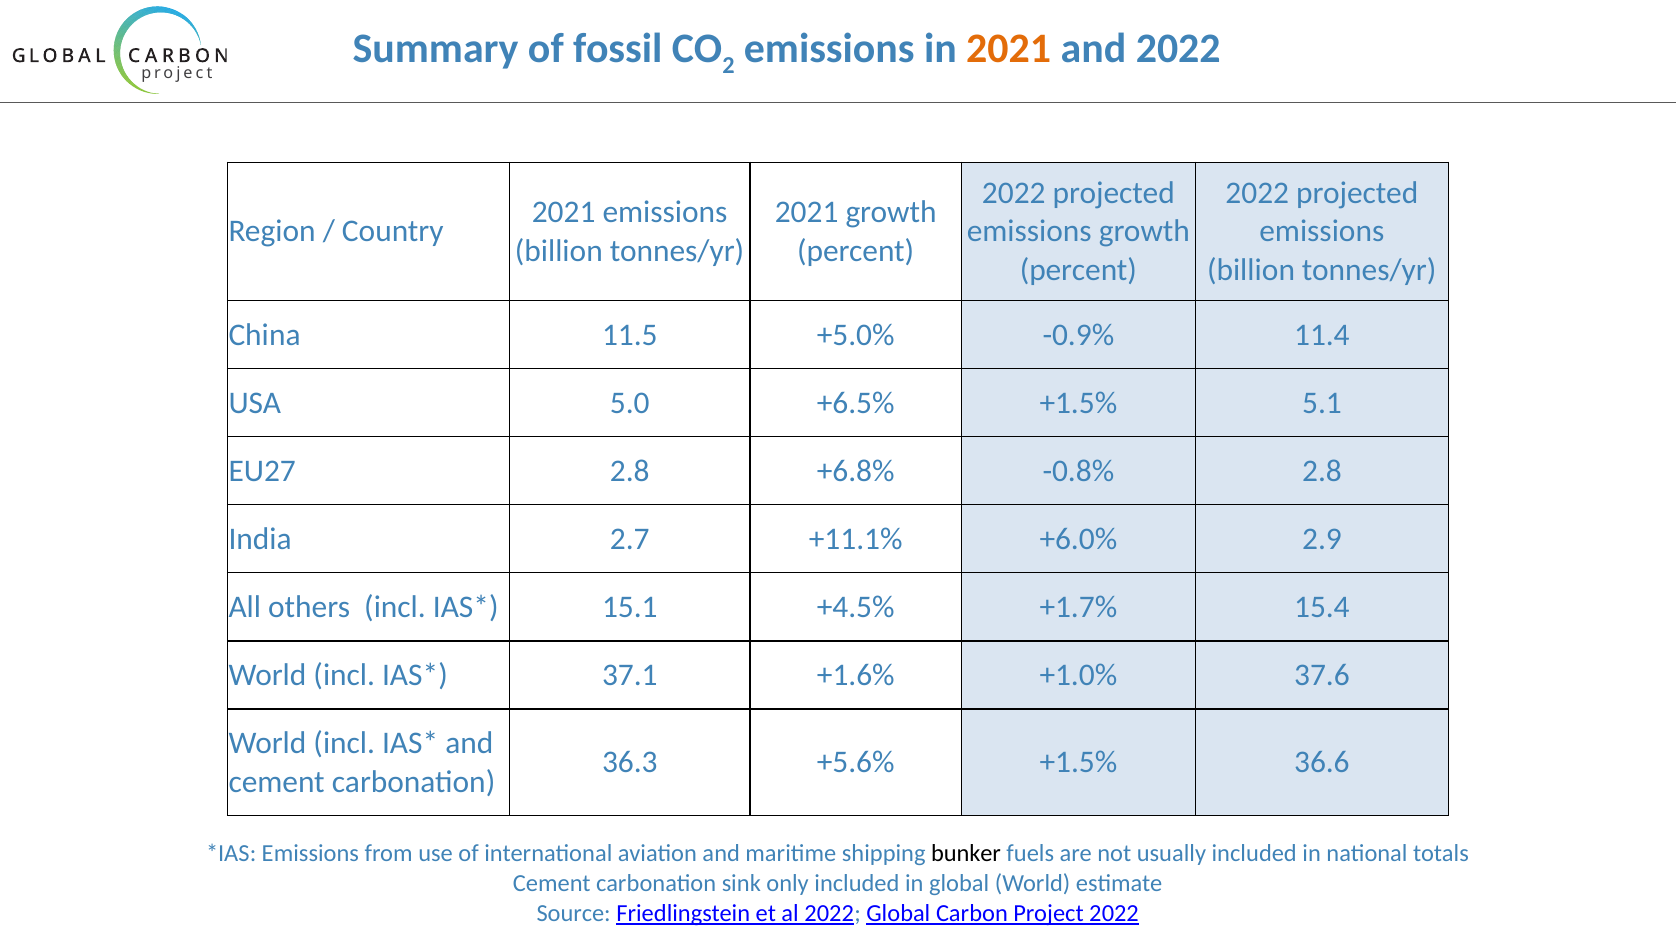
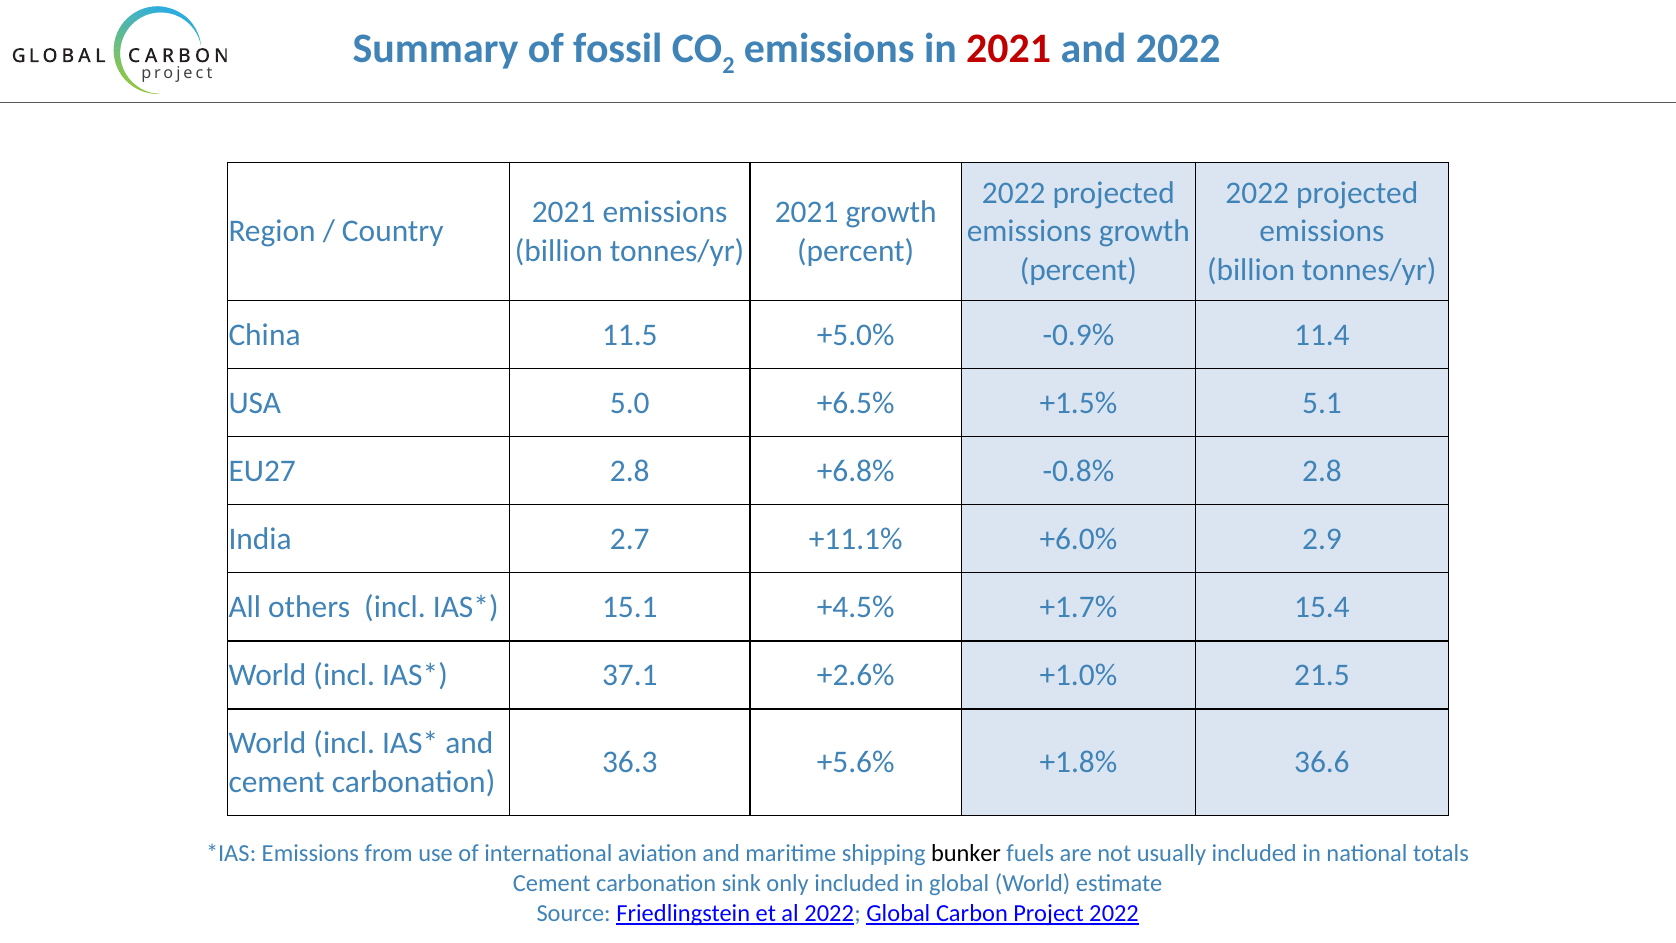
2021 colour: orange -> red (1009, 49)
+1.6%: +1.6% -> +2.6% (856, 675)
37.6: 37.6 -> 21.5 (1322, 675)
+5.6% +1.5%: +1.5% -> +1.8% (1078, 762)
